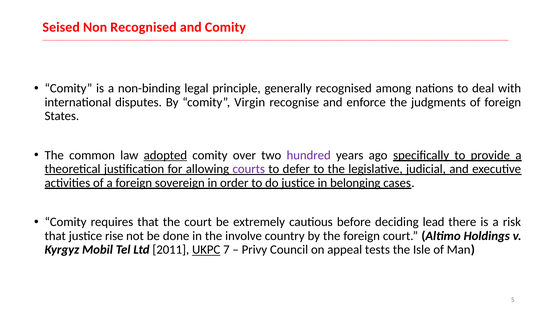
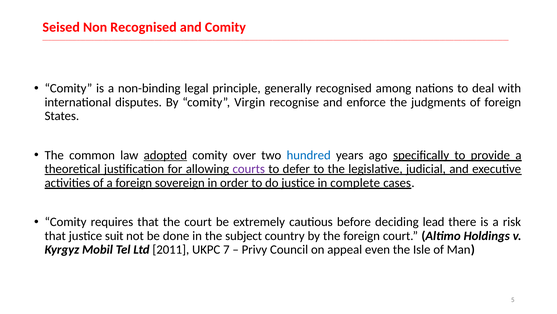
hundred colour: purple -> blue (309, 155)
belonging: belonging -> complete (355, 182)
rise: rise -> suit (114, 235)
involve: involve -> subject (244, 235)
UKPC underline: present -> none (206, 249)
tests: tests -> even (377, 249)
